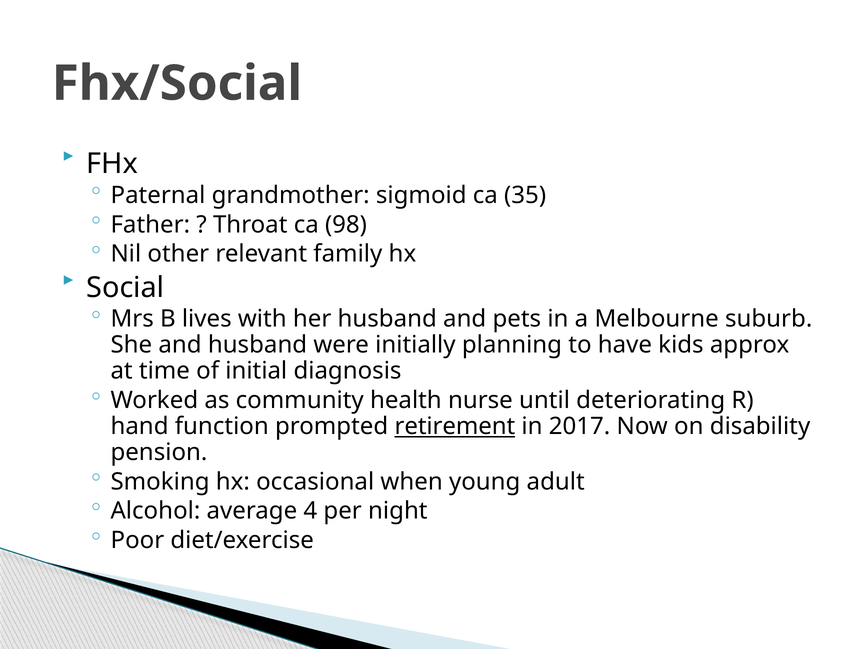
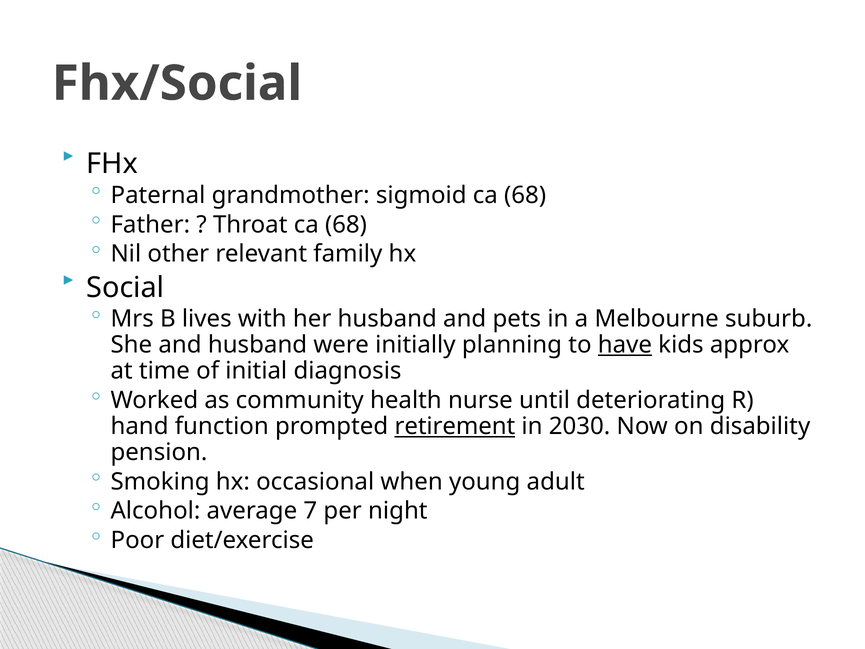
sigmoid ca 35: 35 -> 68 (525, 195)
Throat ca 98: 98 -> 68 (346, 225)
have underline: none -> present (625, 345)
2017: 2017 -> 2030 (580, 426)
4: 4 -> 7 (310, 511)
